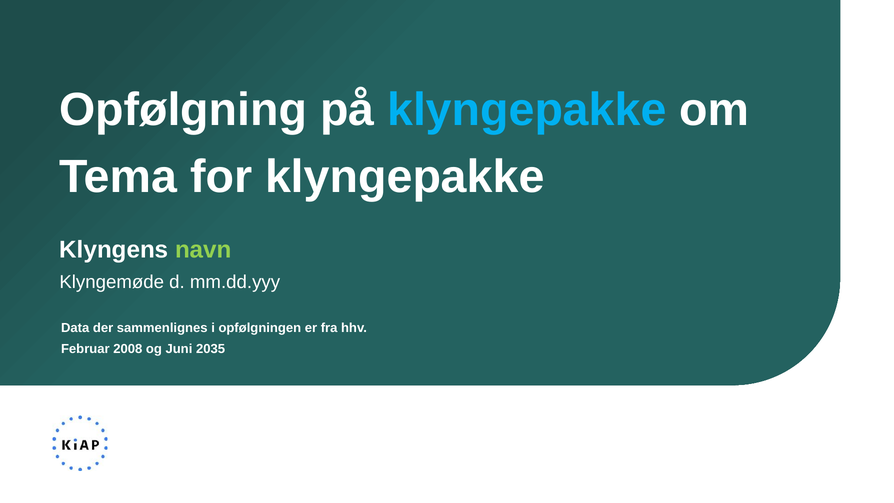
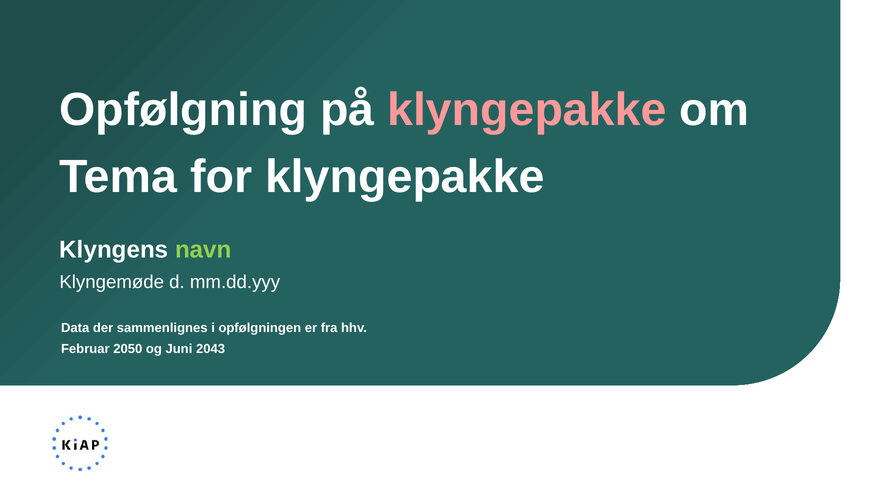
klyngepakke colour: light blue -> pink (527, 110)
2008: 2008 -> 2050 (128, 349)
2035: 2035 -> 2043 (211, 349)
